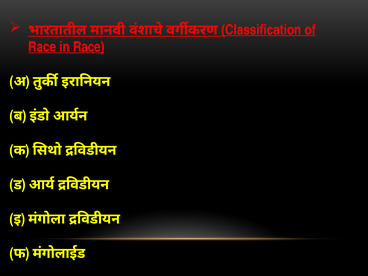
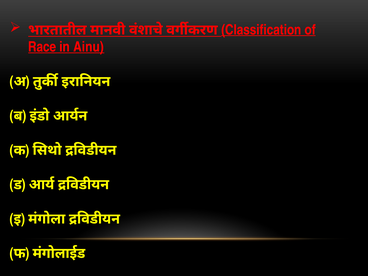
in Race: Race -> Ainu (89, 47)
